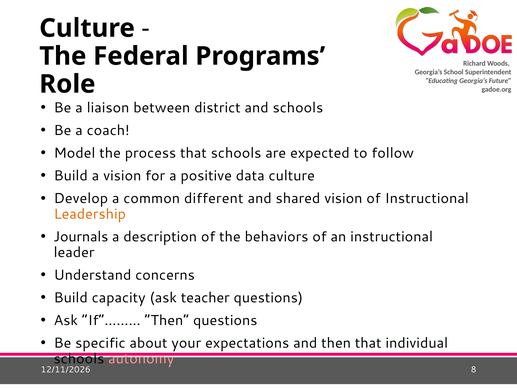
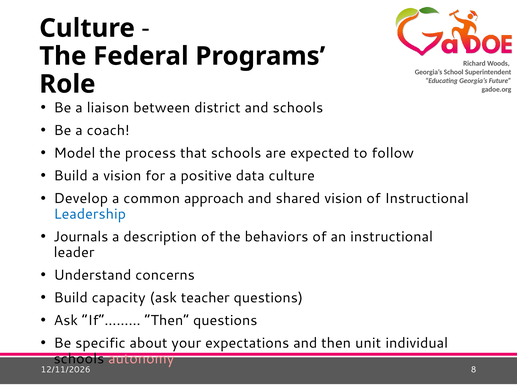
different: different -> approach (214, 198)
Leadership colour: orange -> blue (90, 214)
then that: that -> unit (368, 343)
